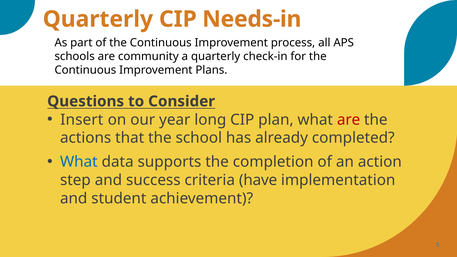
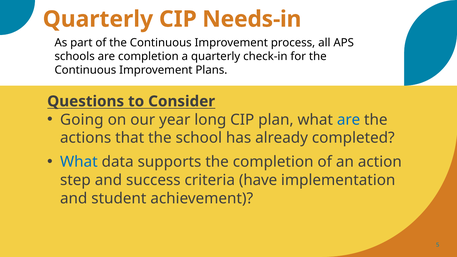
are community: community -> completion (148, 56)
Insert: Insert -> Going (82, 120)
are colour: red -> blue (349, 120)
